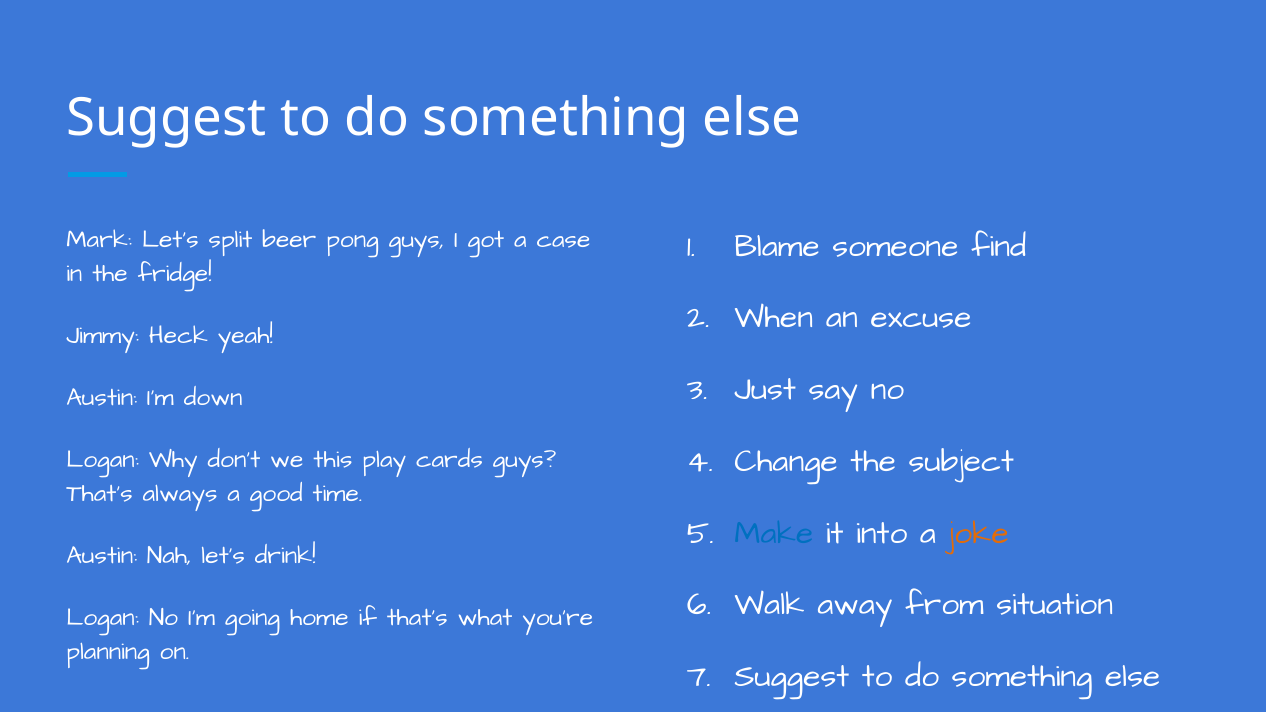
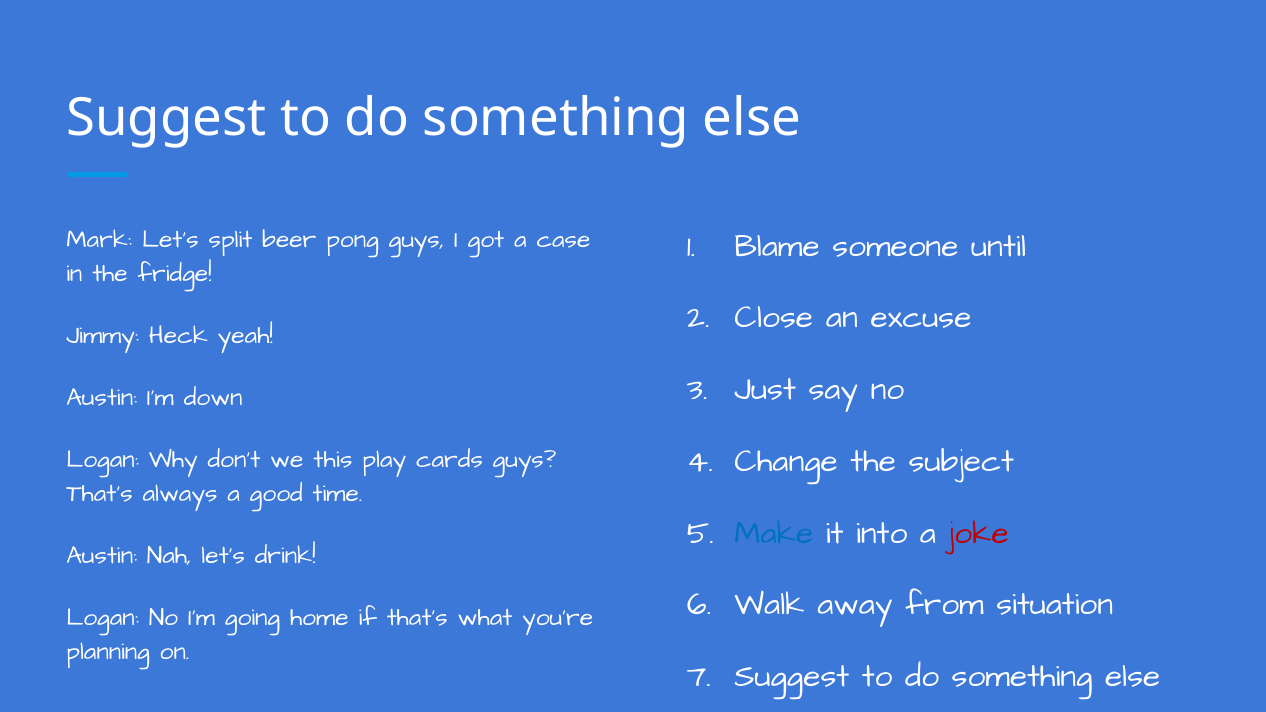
find: find -> until (999, 246)
When: When -> Close (774, 318)
joke colour: orange -> red (979, 533)
